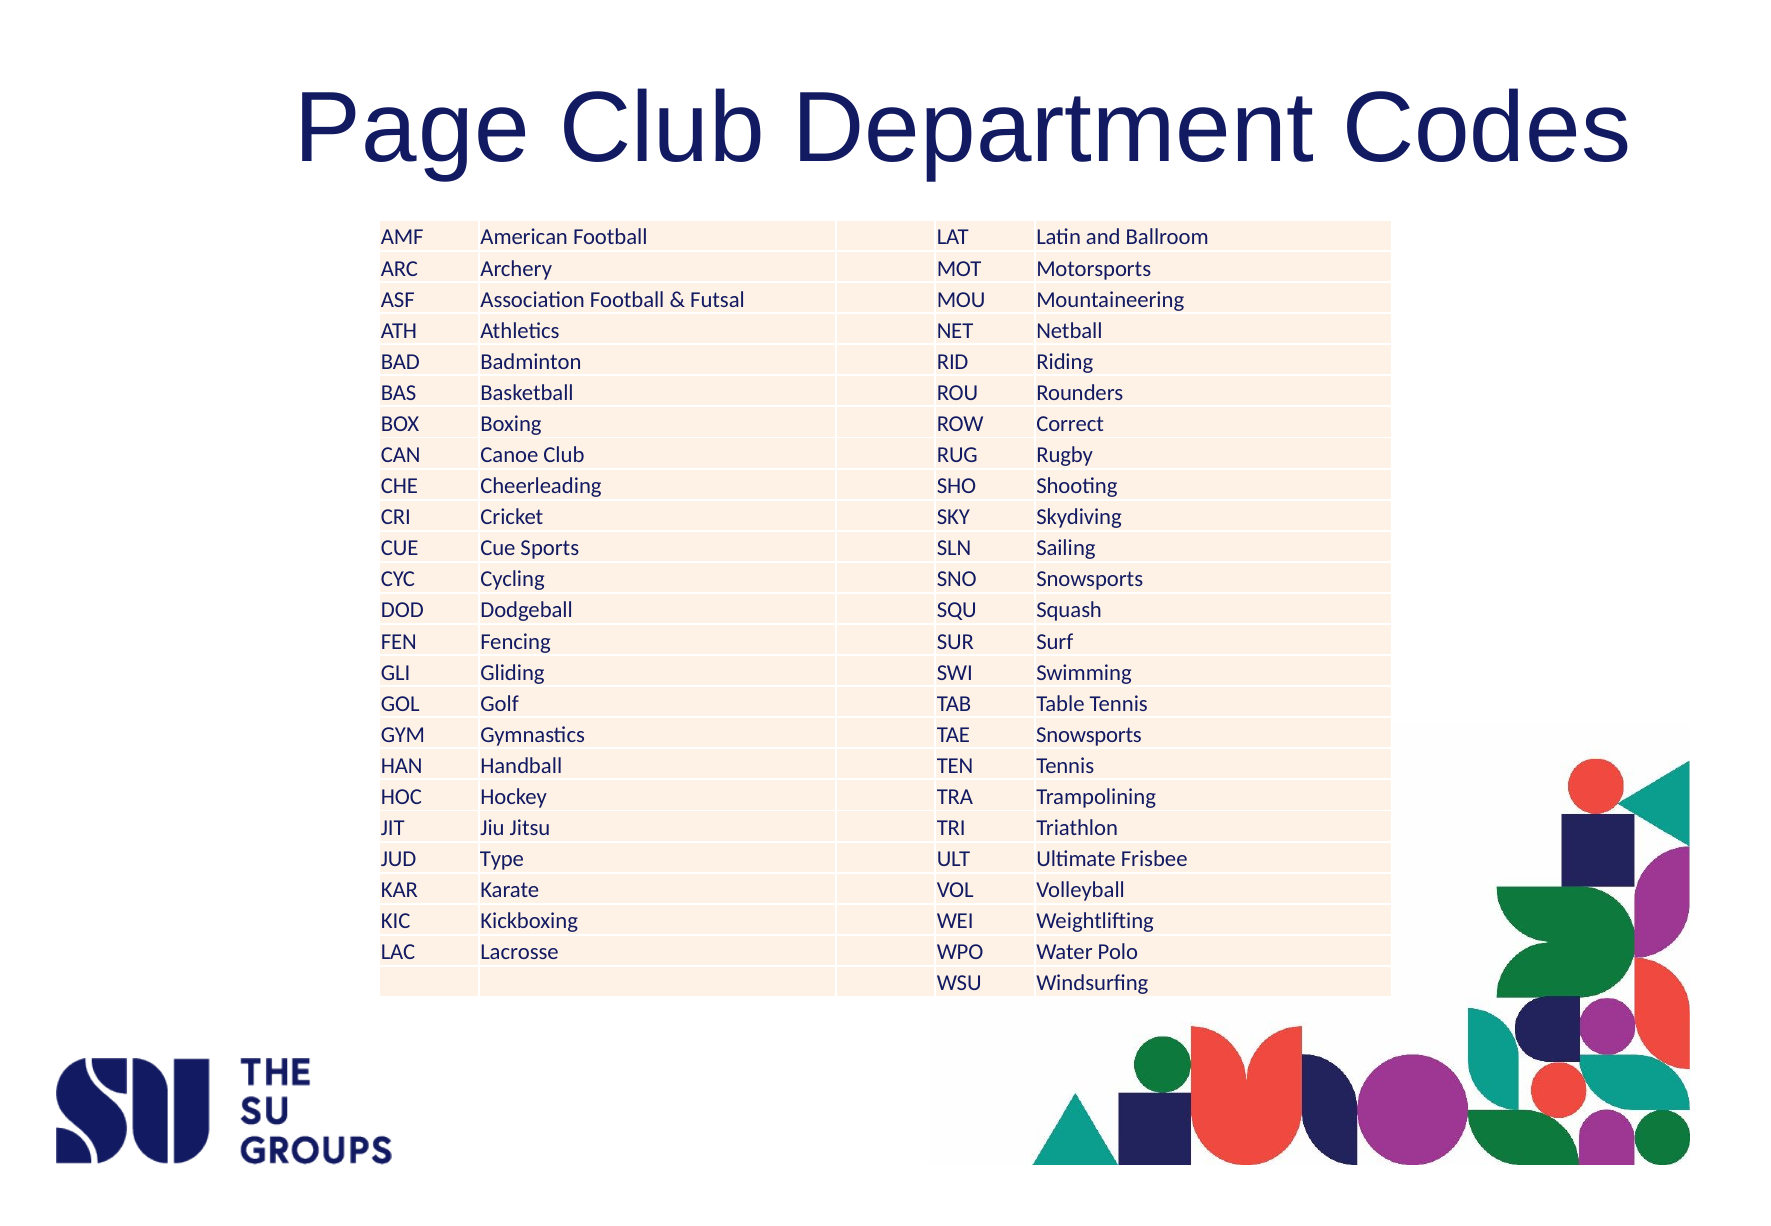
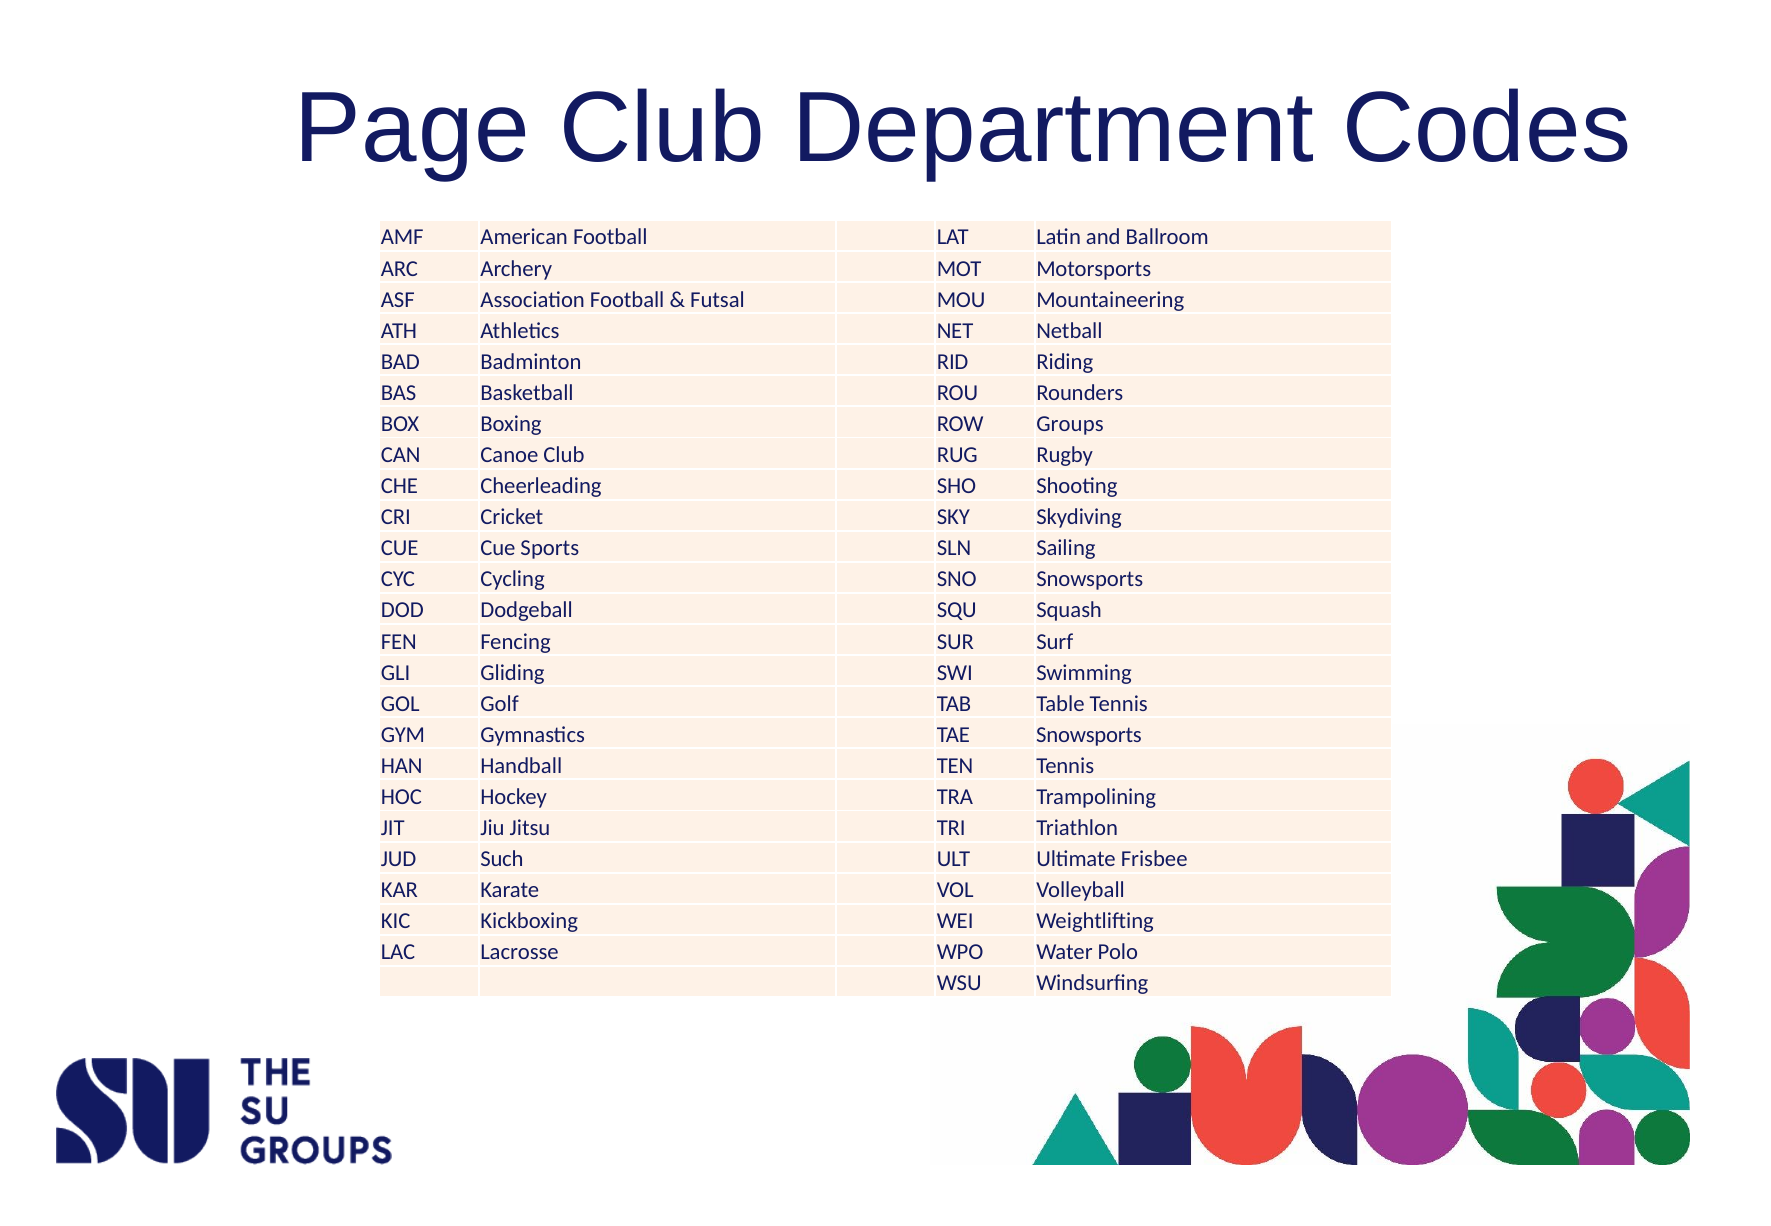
Correct: Correct -> Groups (1070, 424)
Type: Type -> Such (502, 859)
